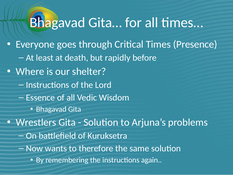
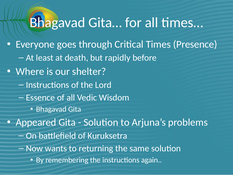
Wrestlers: Wrestlers -> Appeared (36, 122)
therefore: therefore -> returning (96, 148)
